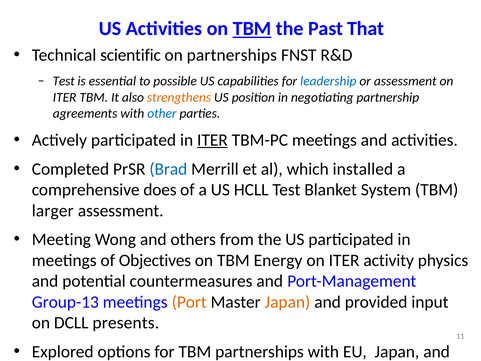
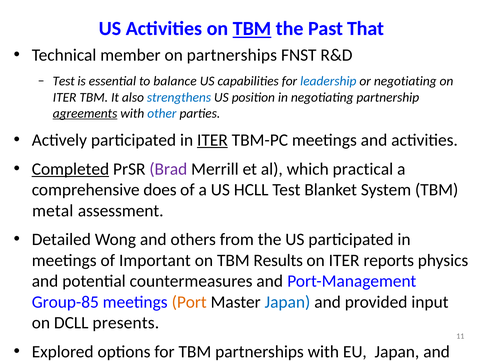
scientific: scientific -> member (130, 55)
possible: possible -> balance (175, 81)
or assessment: assessment -> negotiating (405, 81)
strengthens colour: orange -> blue (179, 97)
agreements underline: none -> present (85, 113)
Completed underline: none -> present (70, 169)
Brad colour: blue -> purple (168, 169)
installed: installed -> practical (363, 169)
larger: larger -> metal (53, 210)
Meeting: Meeting -> Detailed (61, 239)
Objectives: Objectives -> Important (155, 260)
Energy: Energy -> Results (278, 260)
activity: activity -> reports (389, 260)
Group-13: Group-13 -> Group-85 (65, 302)
Japan colour: orange -> blue (287, 302)
